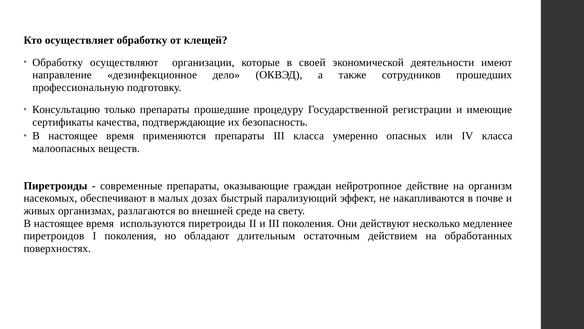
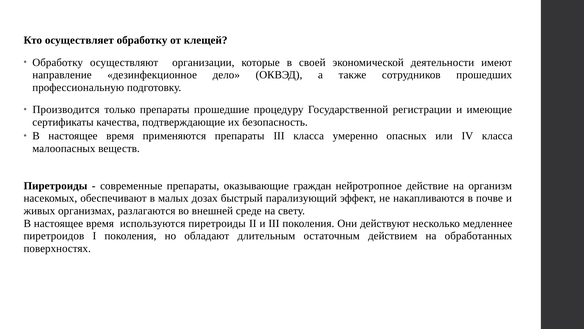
Консультацию: Консультацию -> Производится (66, 109)
